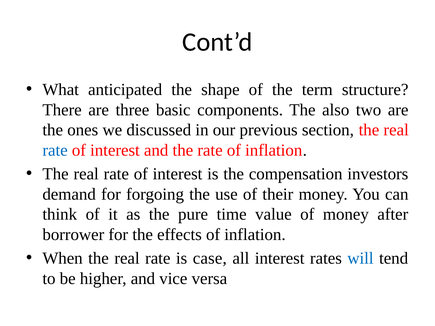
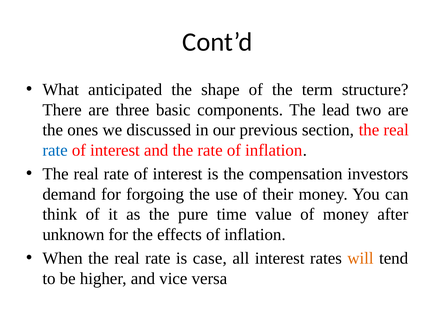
also: also -> lead (336, 110)
borrower: borrower -> unknown (73, 235)
will colour: blue -> orange (360, 258)
